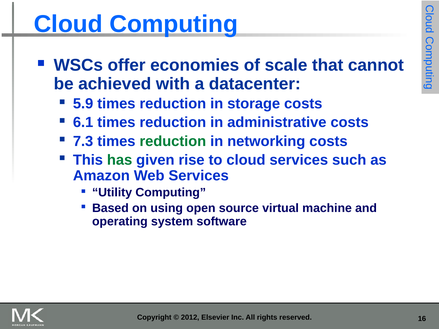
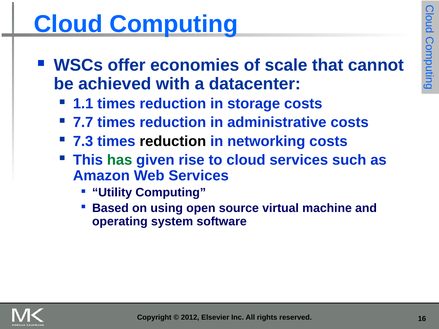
5.9: 5.9 -> 1.1 (83, 104)
6.1: 6.1 -> 7.7 (83, 123)
reduction colour: green -> black (173, 141)
